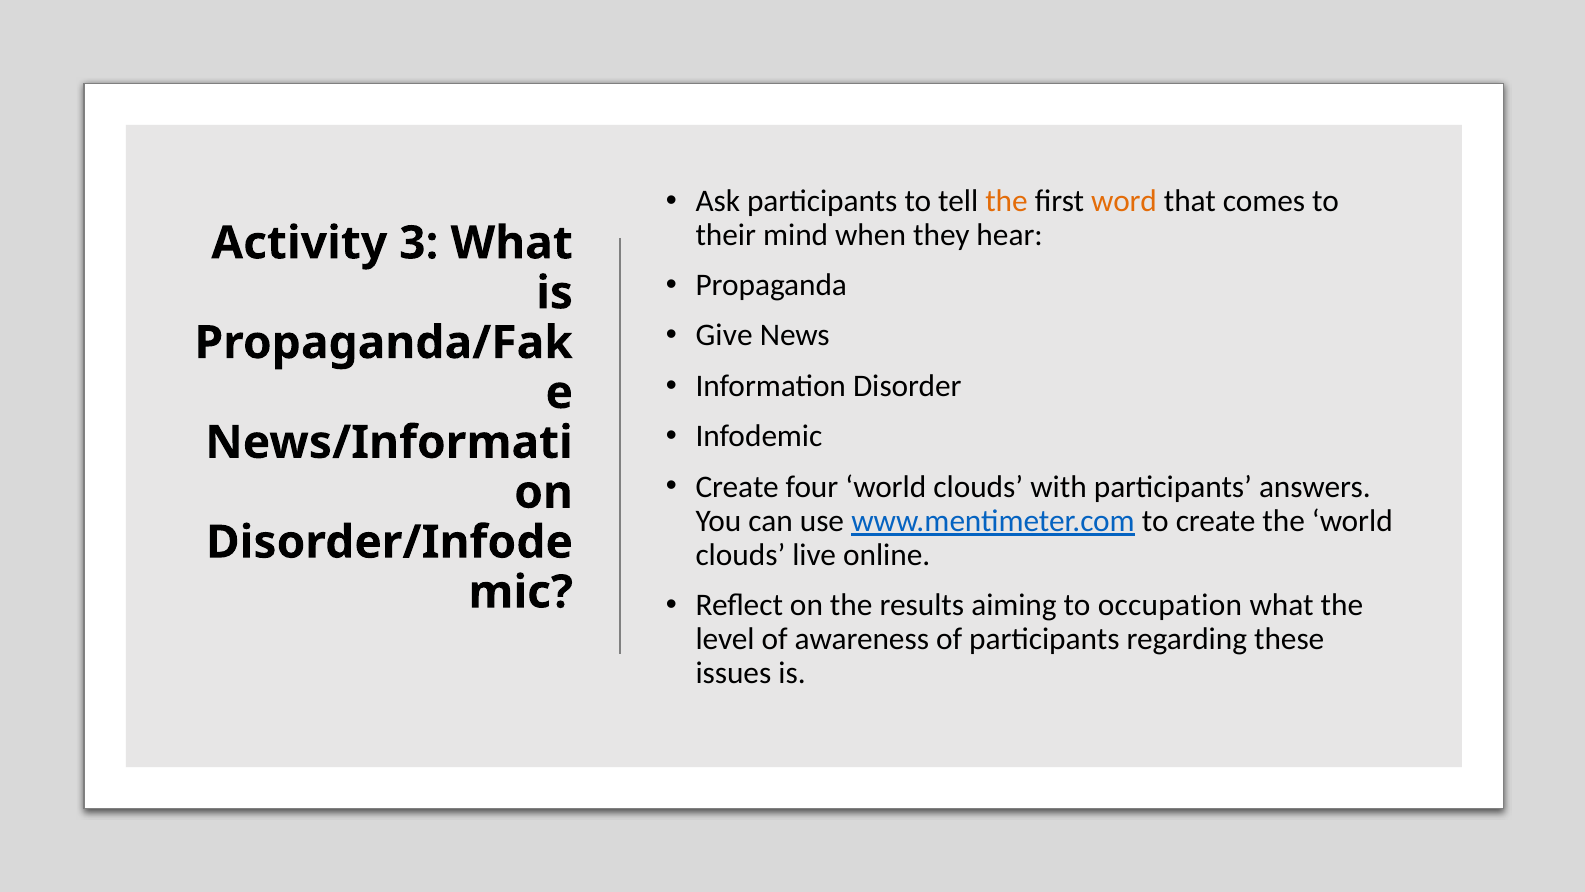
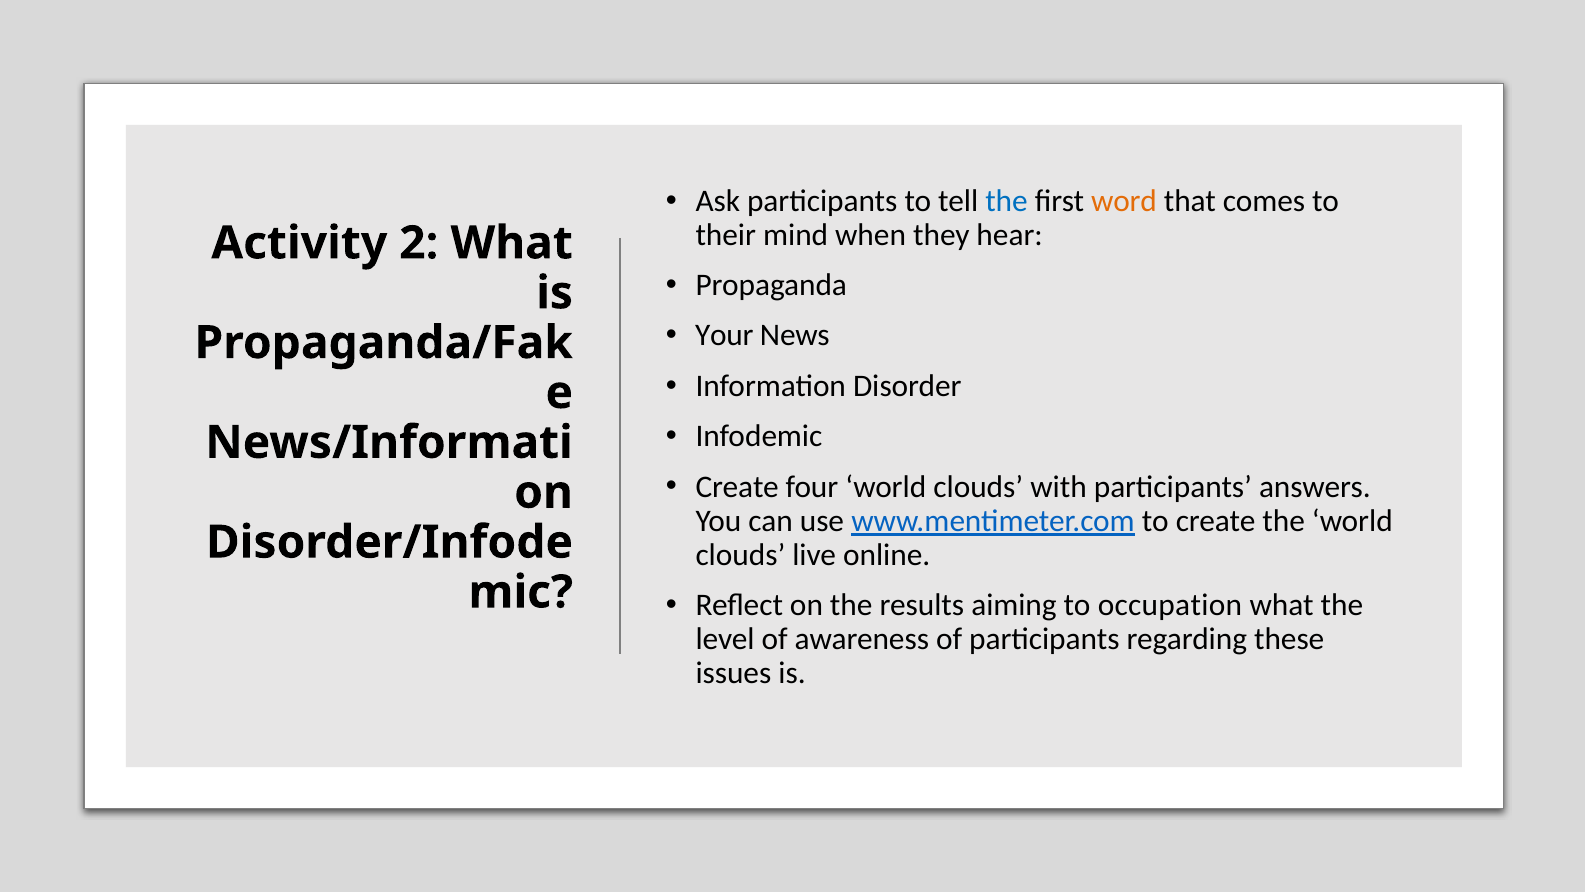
the colour: orange -> blue (1007, 201)
3: 3 -> 2 (419, 243)
Give: Give -> Your (724, 335)
